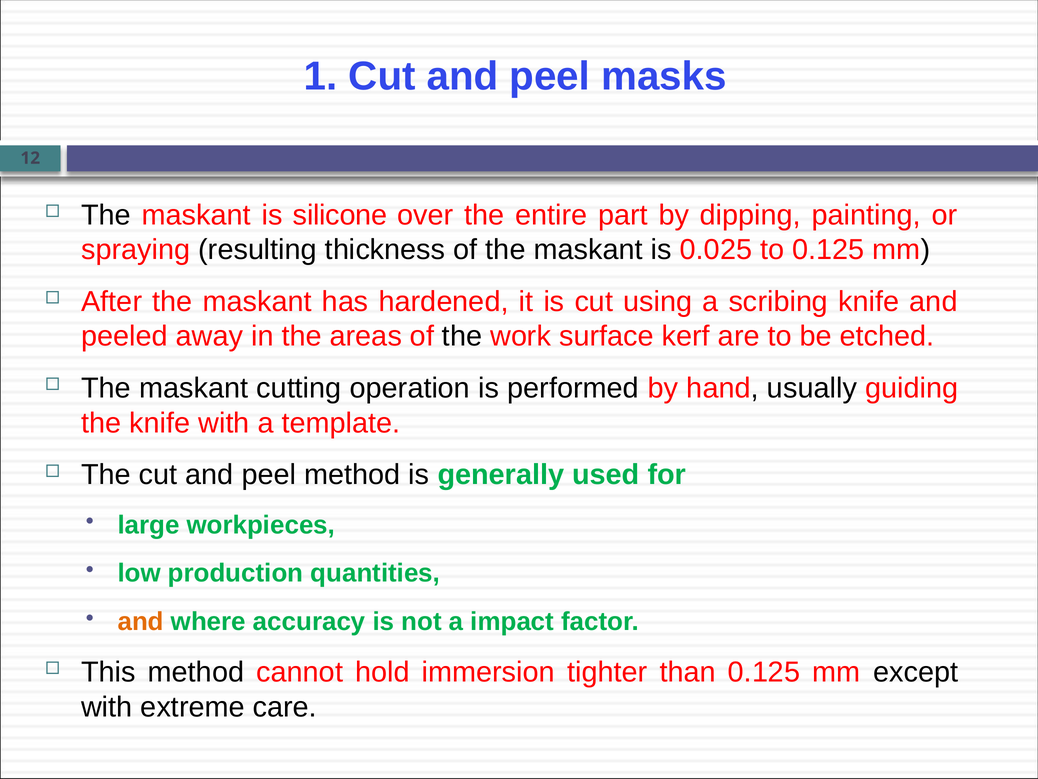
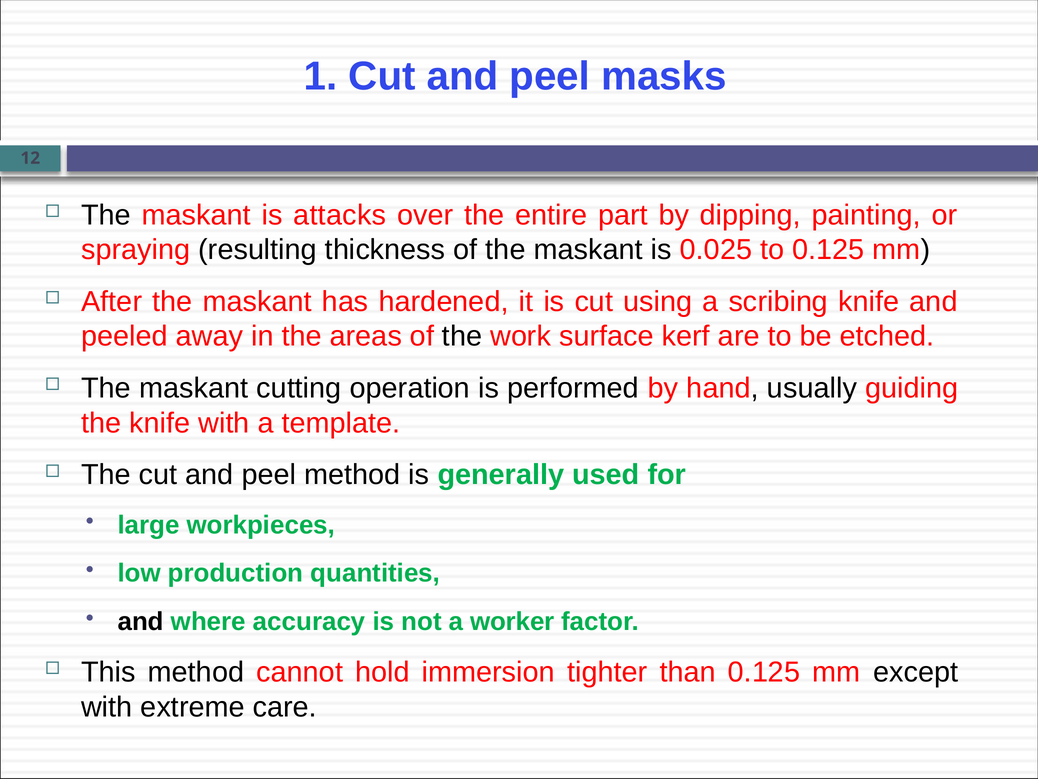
silicone: silicone -> attacks (340, 215)
and colour: orange -> black (141, 621)
impact: impact -> worker (512, 621)
